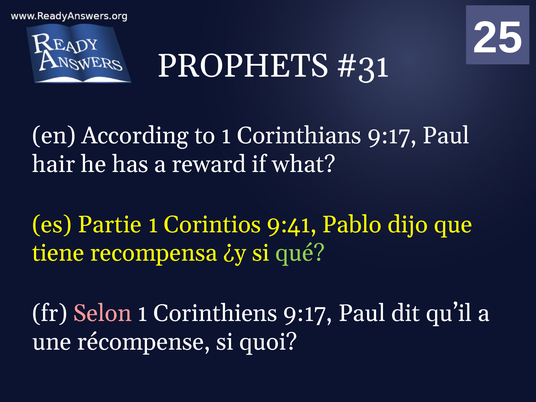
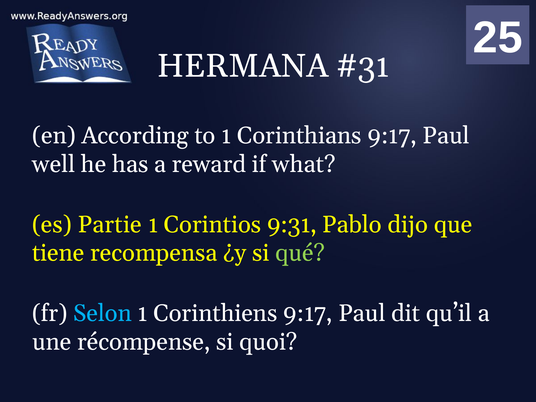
PROPHETS: PROPHETS -> HERMANA (243, 66)
hair: hair -> well (54, 164)
9:41: 9:41 -> 9:31 (292, 224)
Selon colour: pink -> light blue (102, 313)
